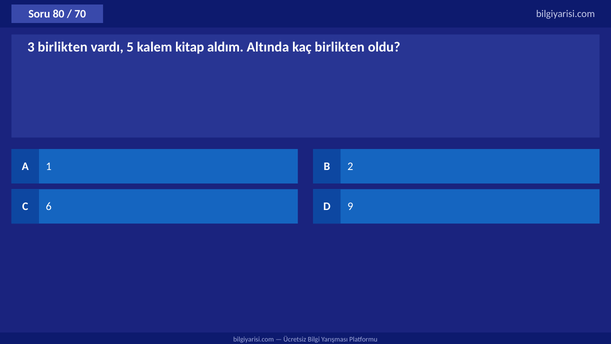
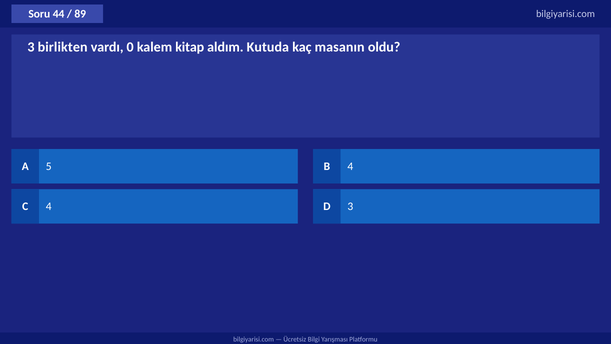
80: 80 -> 44 (59, 14)
70: 70 -> 89 (80, 14)
5: 5 -> 0 (130, 47)
Altında: Altında -> Kutuda (268, 47)
kaç birlikten: birlikten -> masanın (340, 47)
1: 1 -> 5 (49, 166)
B 2: 2 -> 4 (350, 166)
C 6: 6 -> 4 (49, 206)
D 9: 9 -> 3 (350, 206)
